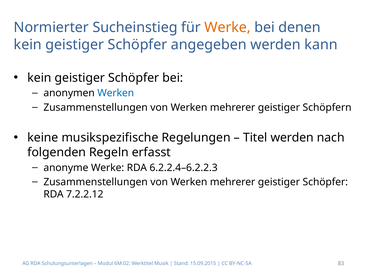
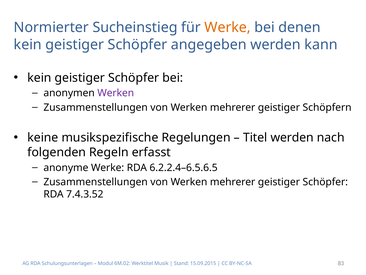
Werken colour: blue -> purple (116, 93)
6.2.2.4–6.2.2.3: 6.2.2.4–6.2.2.3 -> 6.2.2.4–6.5.6.5 (184, 167)
7.2.2.12: 7.2.2.12 -> 7.4.3.52 (85, 194)
